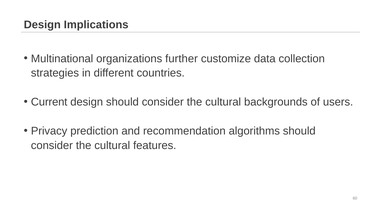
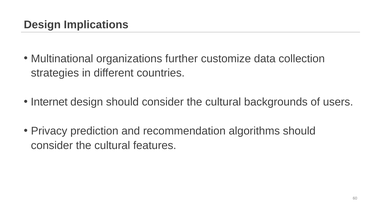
Current: Current -> Internet (49, 102)
